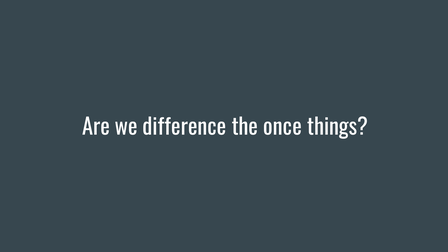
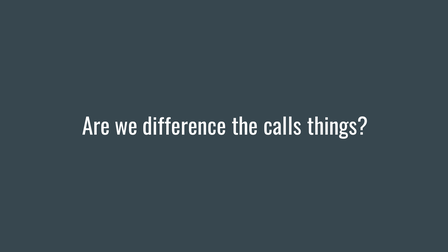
once: once -> calls (282, 128)
